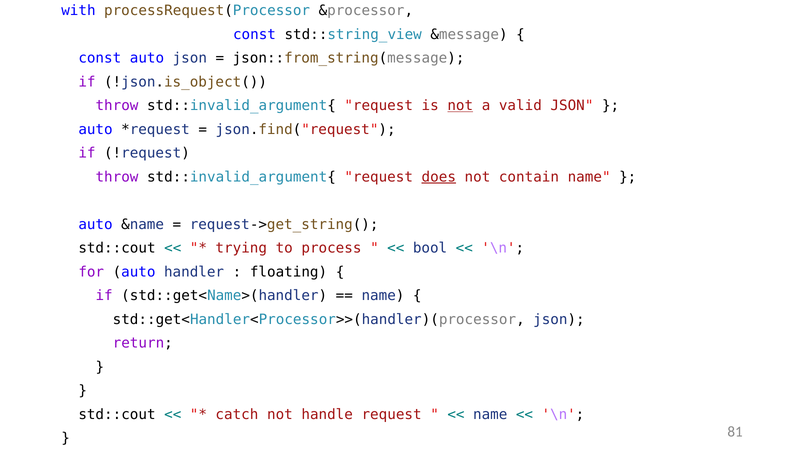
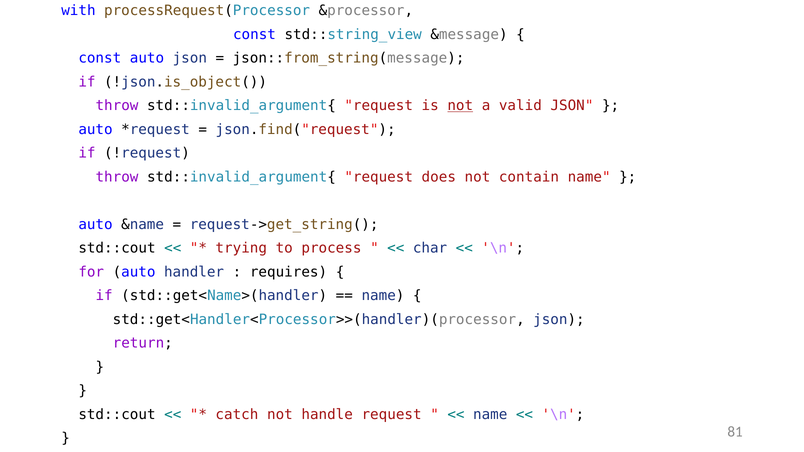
does underline: present -> none (439, 177)
bool: bool -> char (430, 248)
floating: floating -> requires (289, 272)
